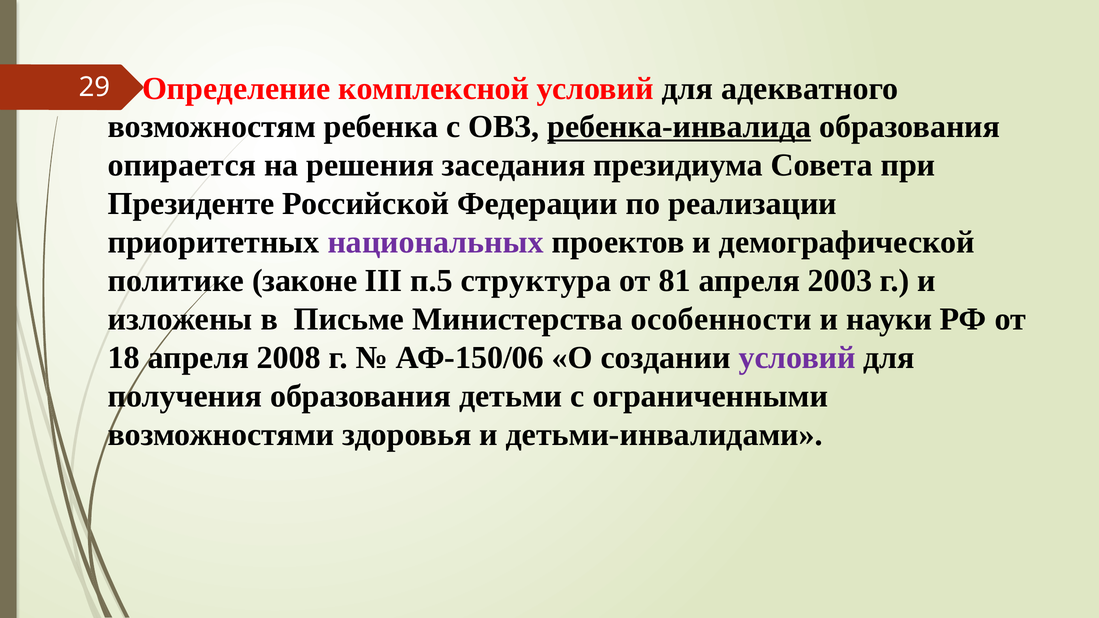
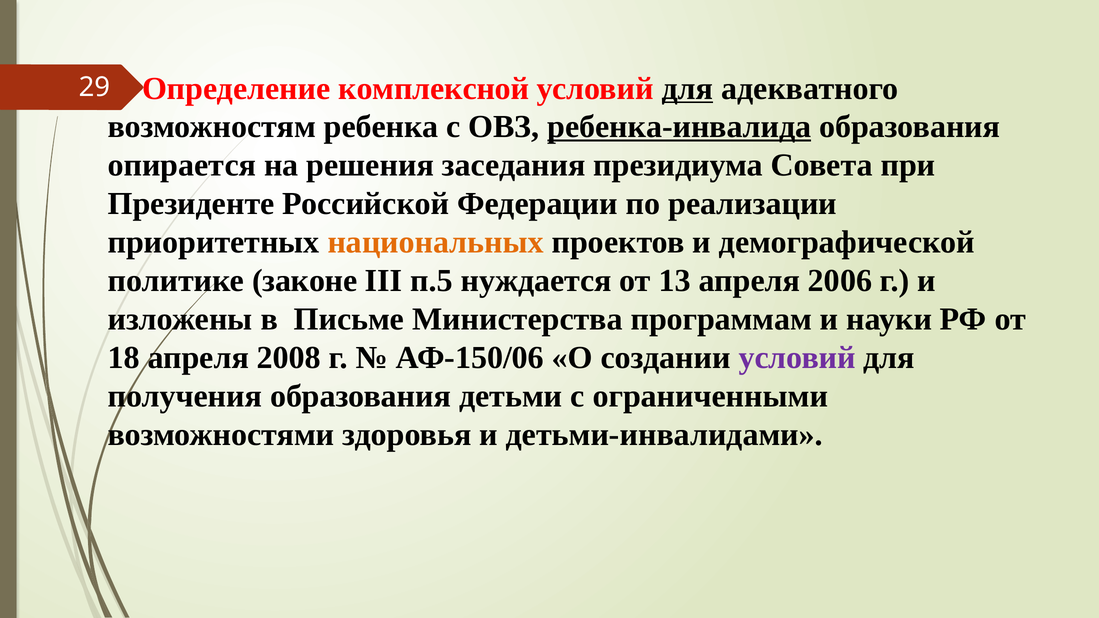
для underline: none -> present (688, 88)
национальных colour: purple -> orange (436, 242)
структура: структура -> нуждается (536, 281)
81: 81 -> 13 (675, 281)
2003: 2003 -> 2006 (840, 281)
особенности: особенности -> программам (721, 319)
